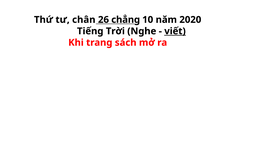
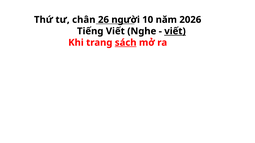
chẳng: chẳng -> người (126, 20)
2020: 2020 -> 2026 (190, 20)
Tiếng Trời: Trời -> Viết (115, 31)
sách underline: none -> present (126, 43)
